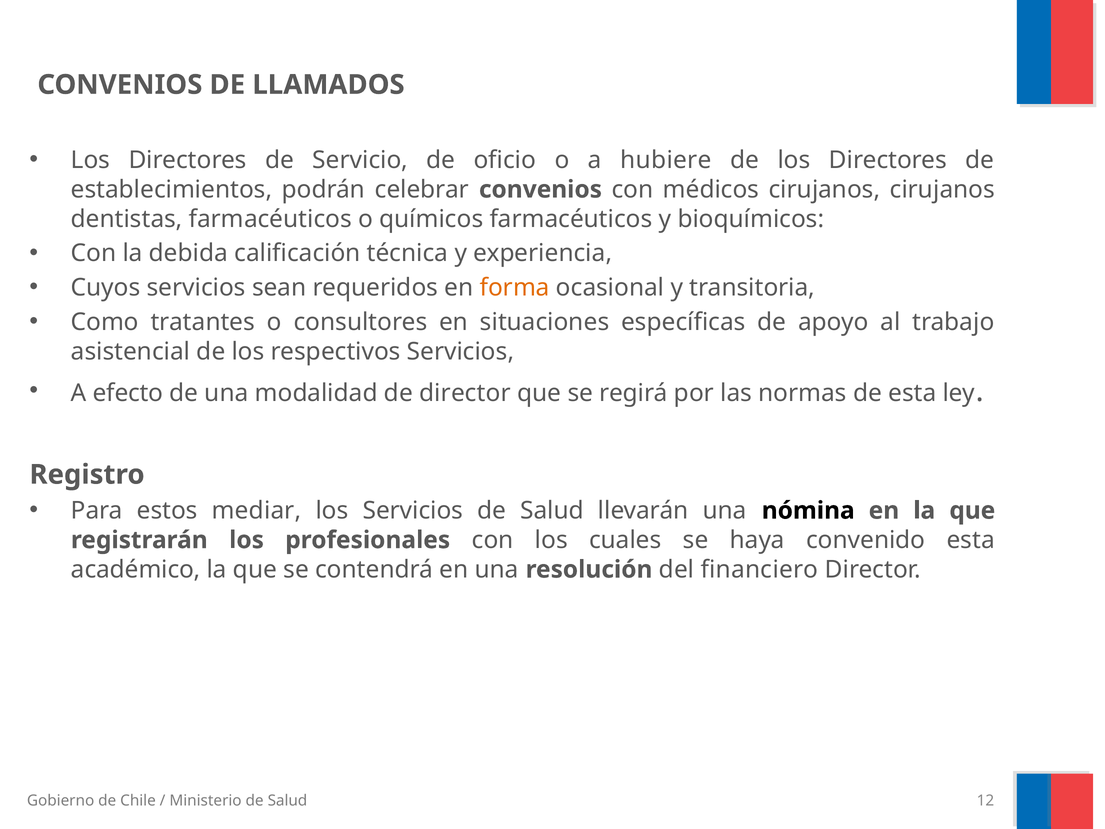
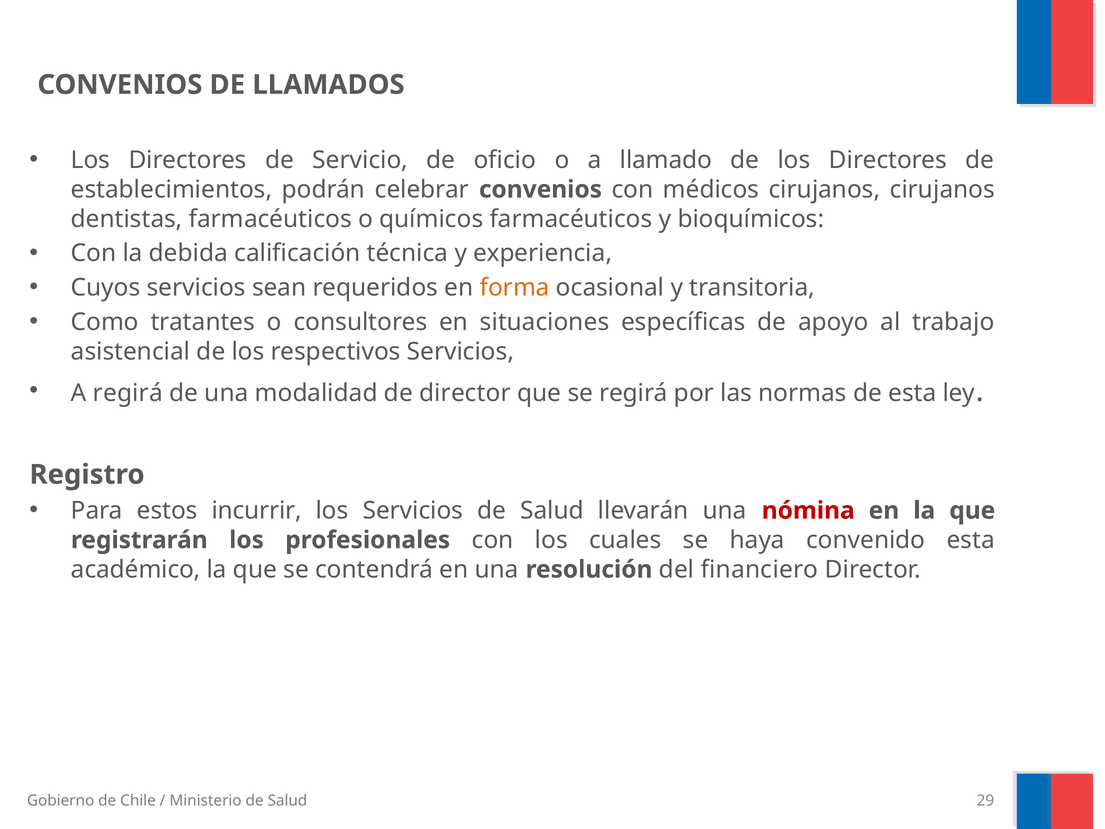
hubiere: hubiere -> llamado (666, 160)
A efecto: efecto -> regirá (128, 393)
mediar: mediar -> incurrir (257, 510)
nómina colour: black -> red (808, 510)
12: 12 -> 29 (985, 800)
